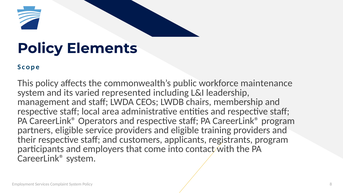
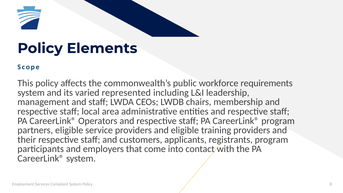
maintenance: maintenance -> requirements (267, 83)
